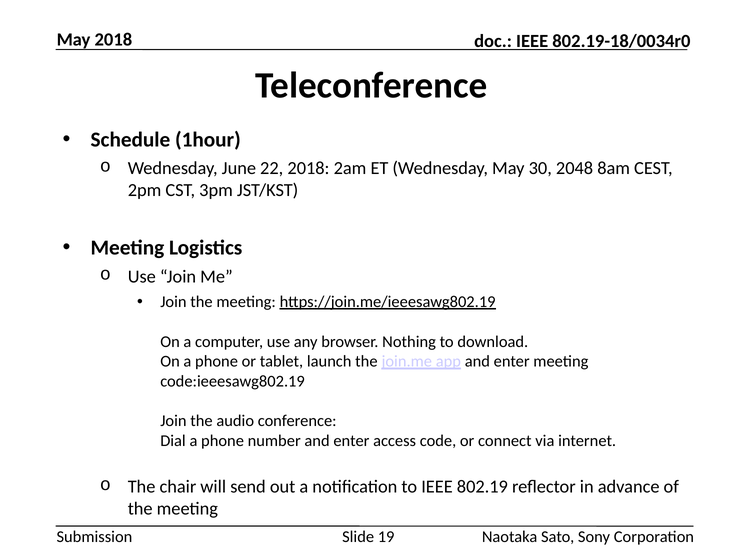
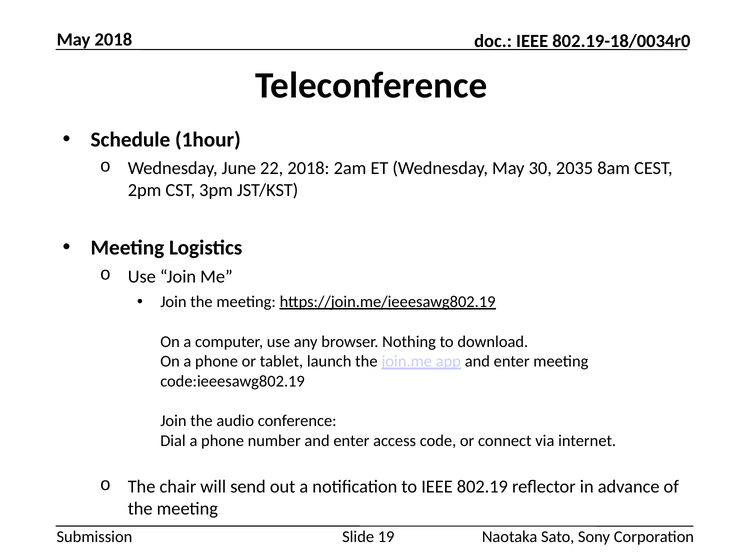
2048: 2048 -> 2035 (575, 168)
